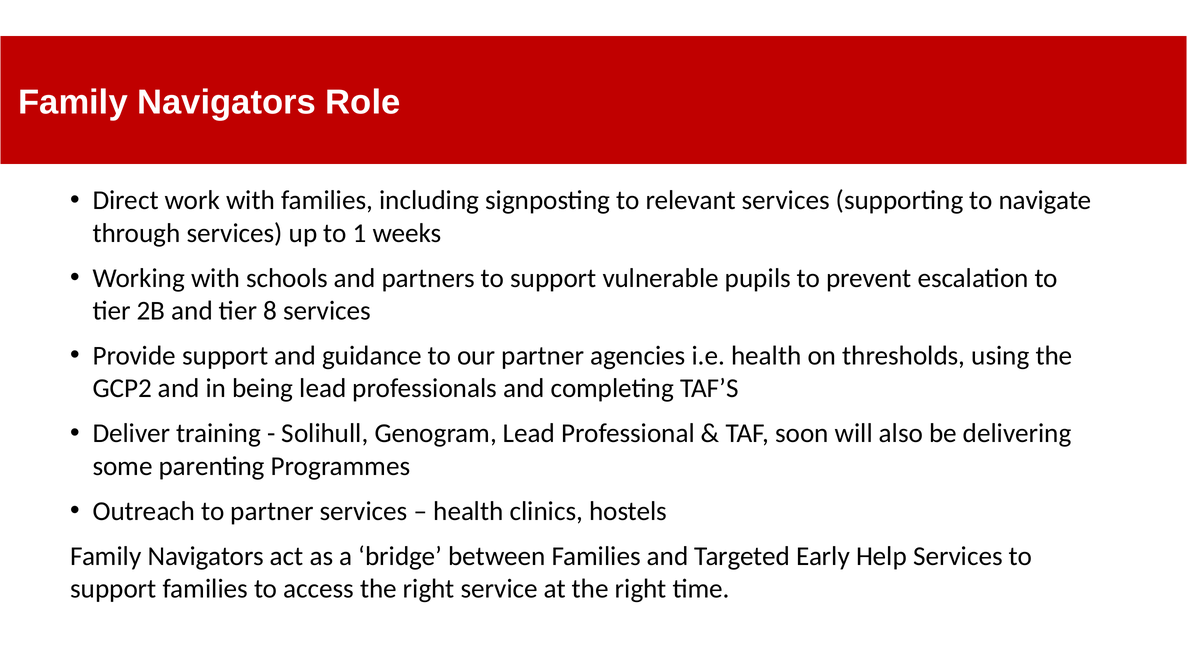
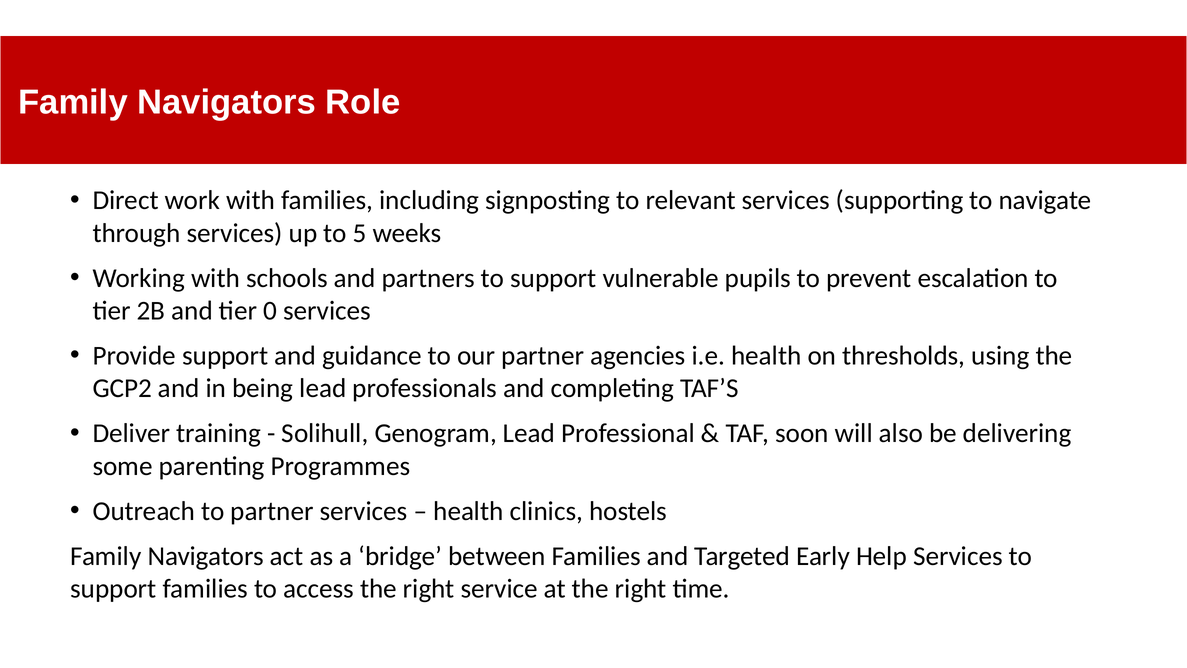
1: 1 -> 5 (360, 233)
8: 8 -> 0 (270, 311)
